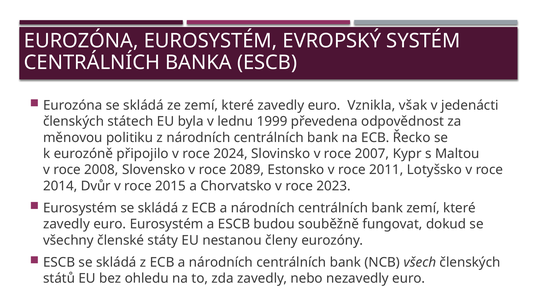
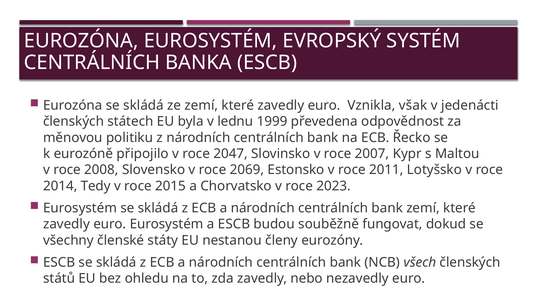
2024: 2024 -> 2047 (231, 154)
2089: 2089 -> 2069 (247, 170)
Dvůr: Dvůr -> Tedy (96, 186)
